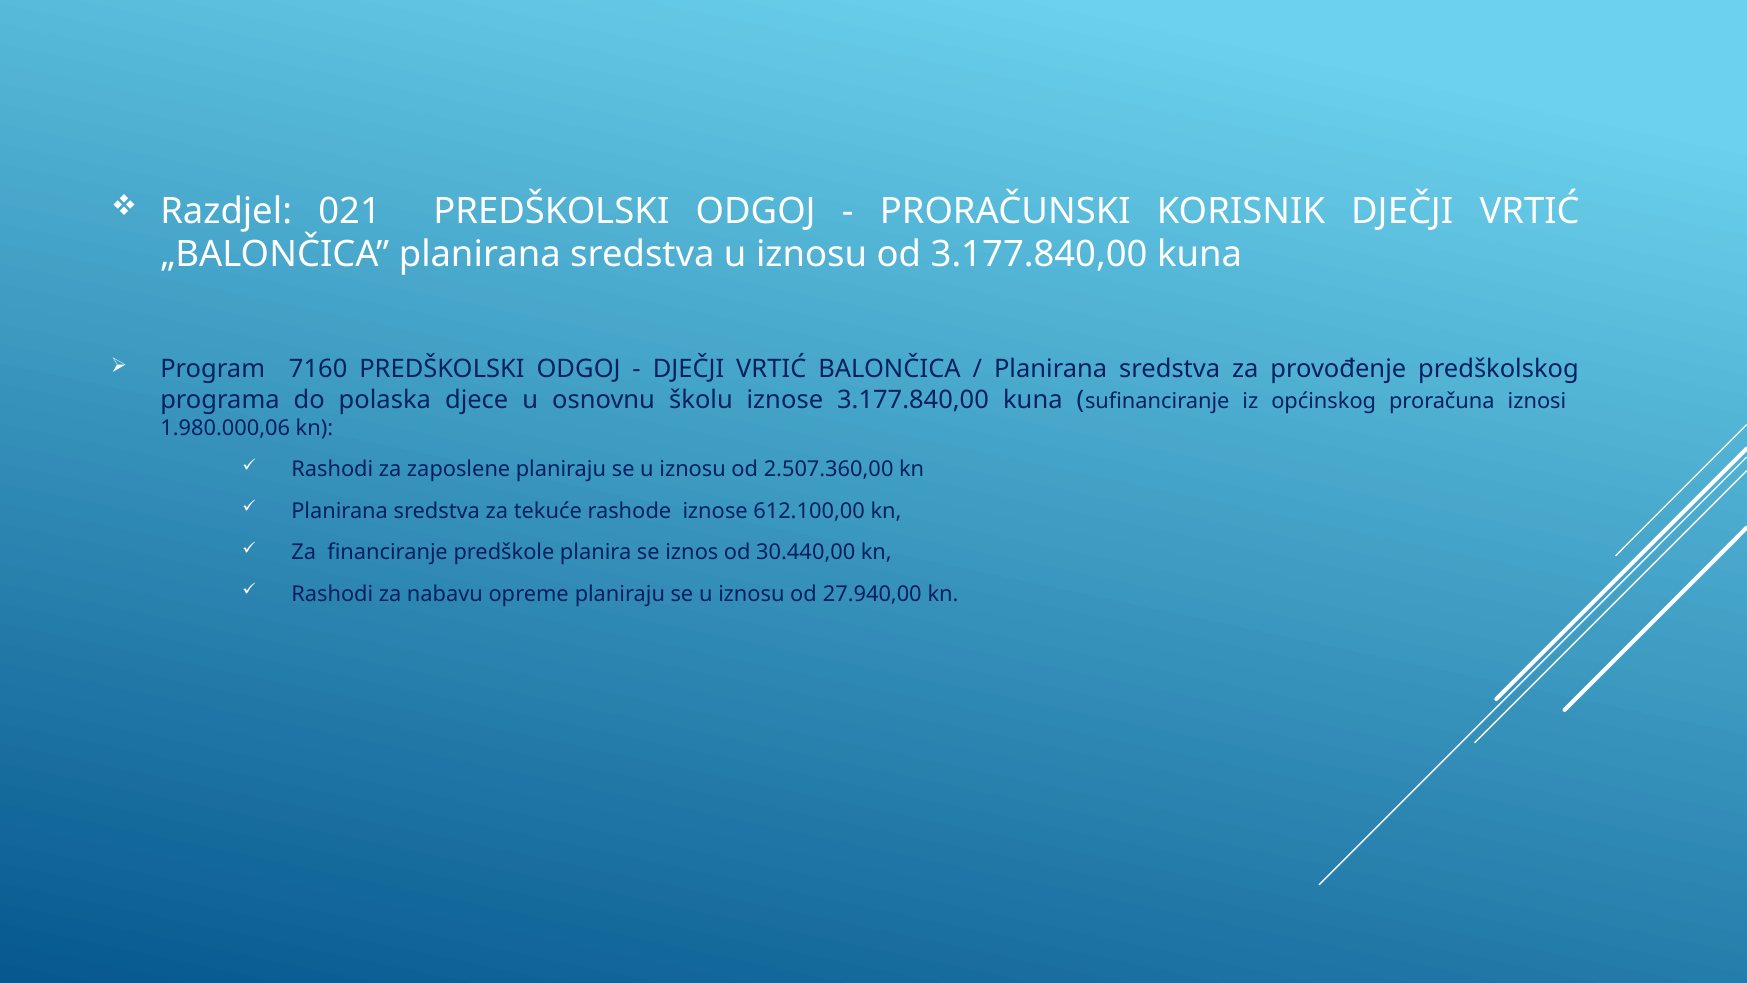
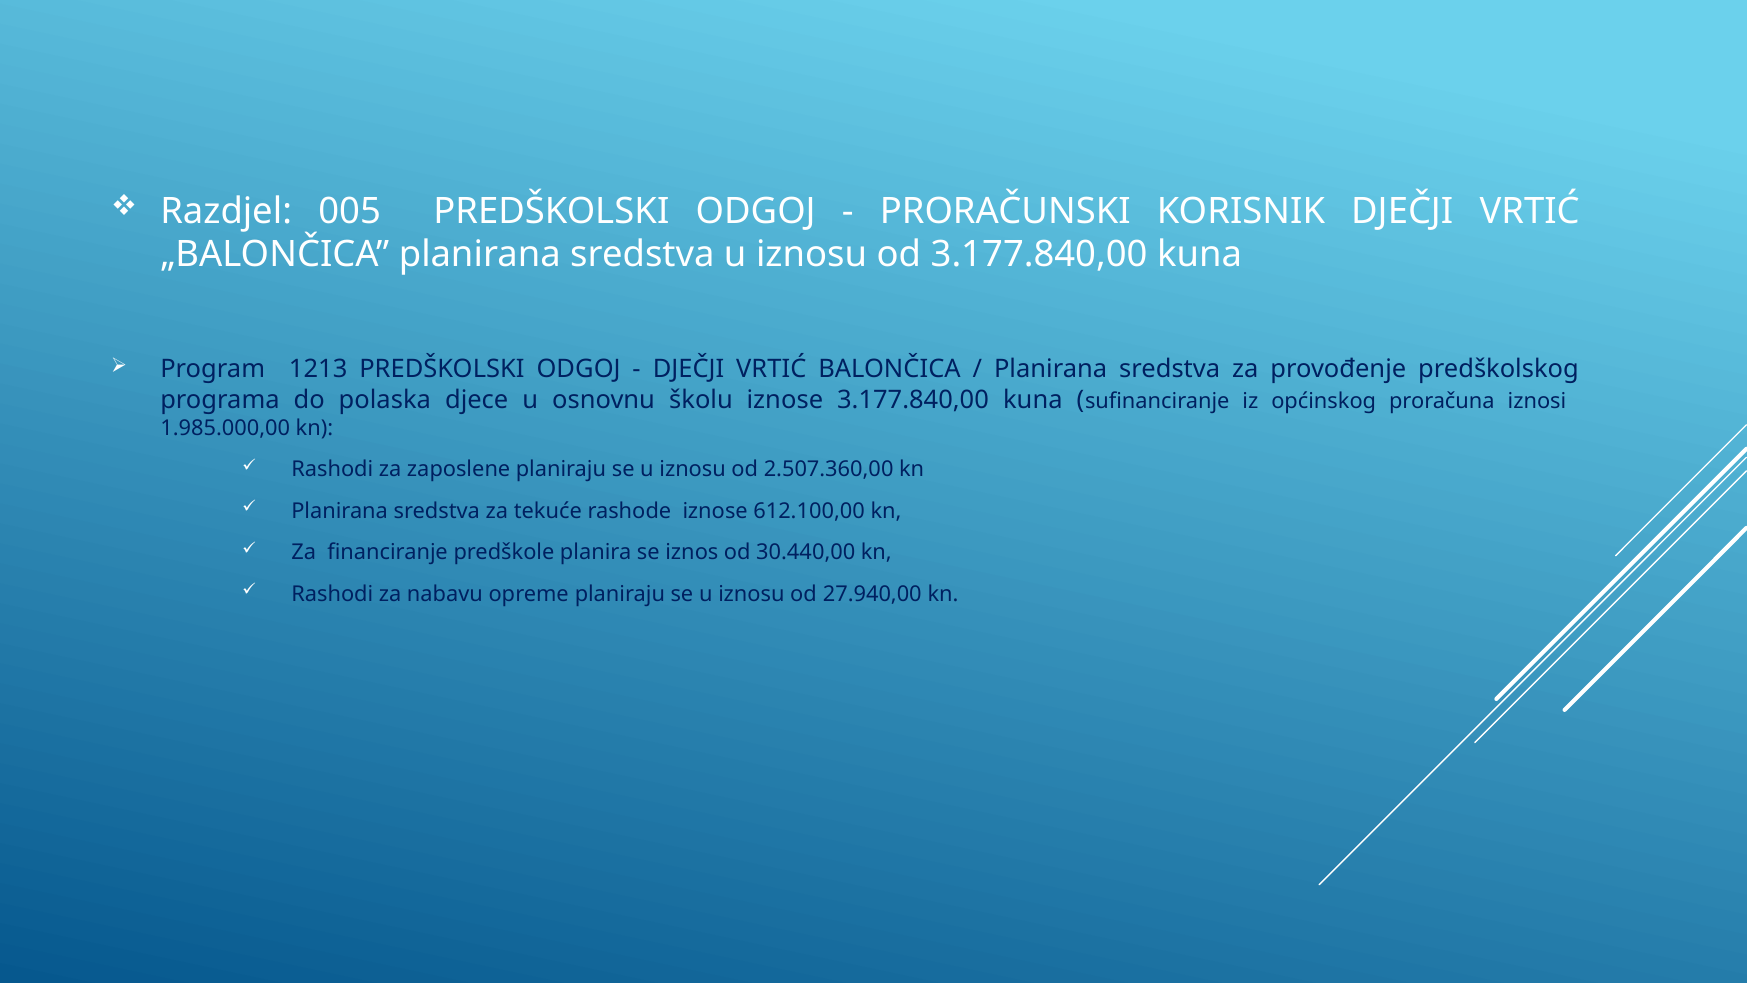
021: 021 -> 005 (350, 211)
7160: 7160 -> 1213 (318, 369)
1.980.000,06: 1.980.000,06 -> 1.985.000,00 (225, 428)
